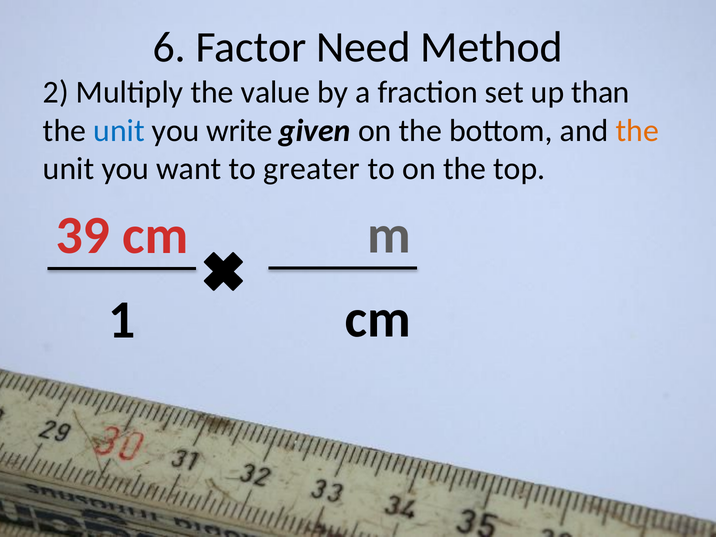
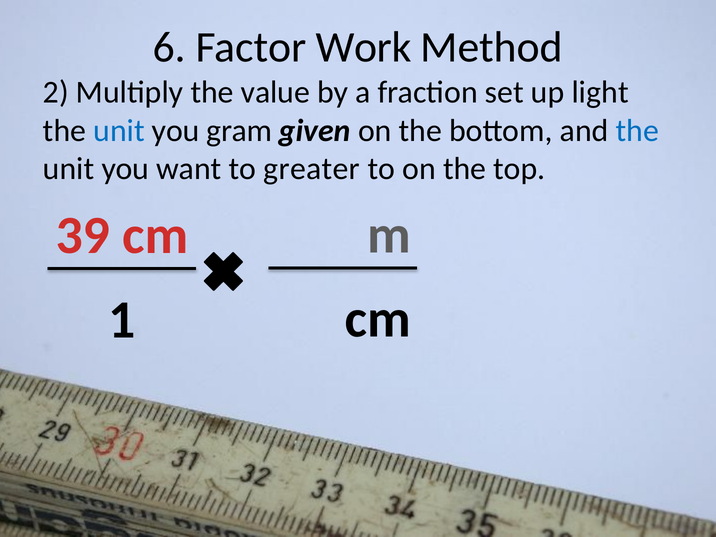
Need: Need -> Work (364, 47)
than: than -> light (600, 92)
write: write -> gram (239, 131)
the colour: orange -> blue (637, 131)
